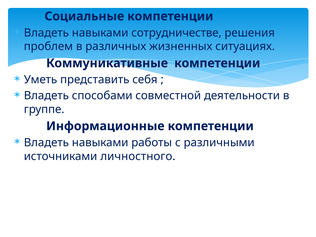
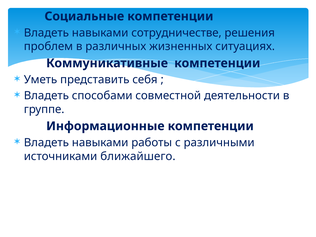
личностного: личностного -> ближайшего (138, 156)
